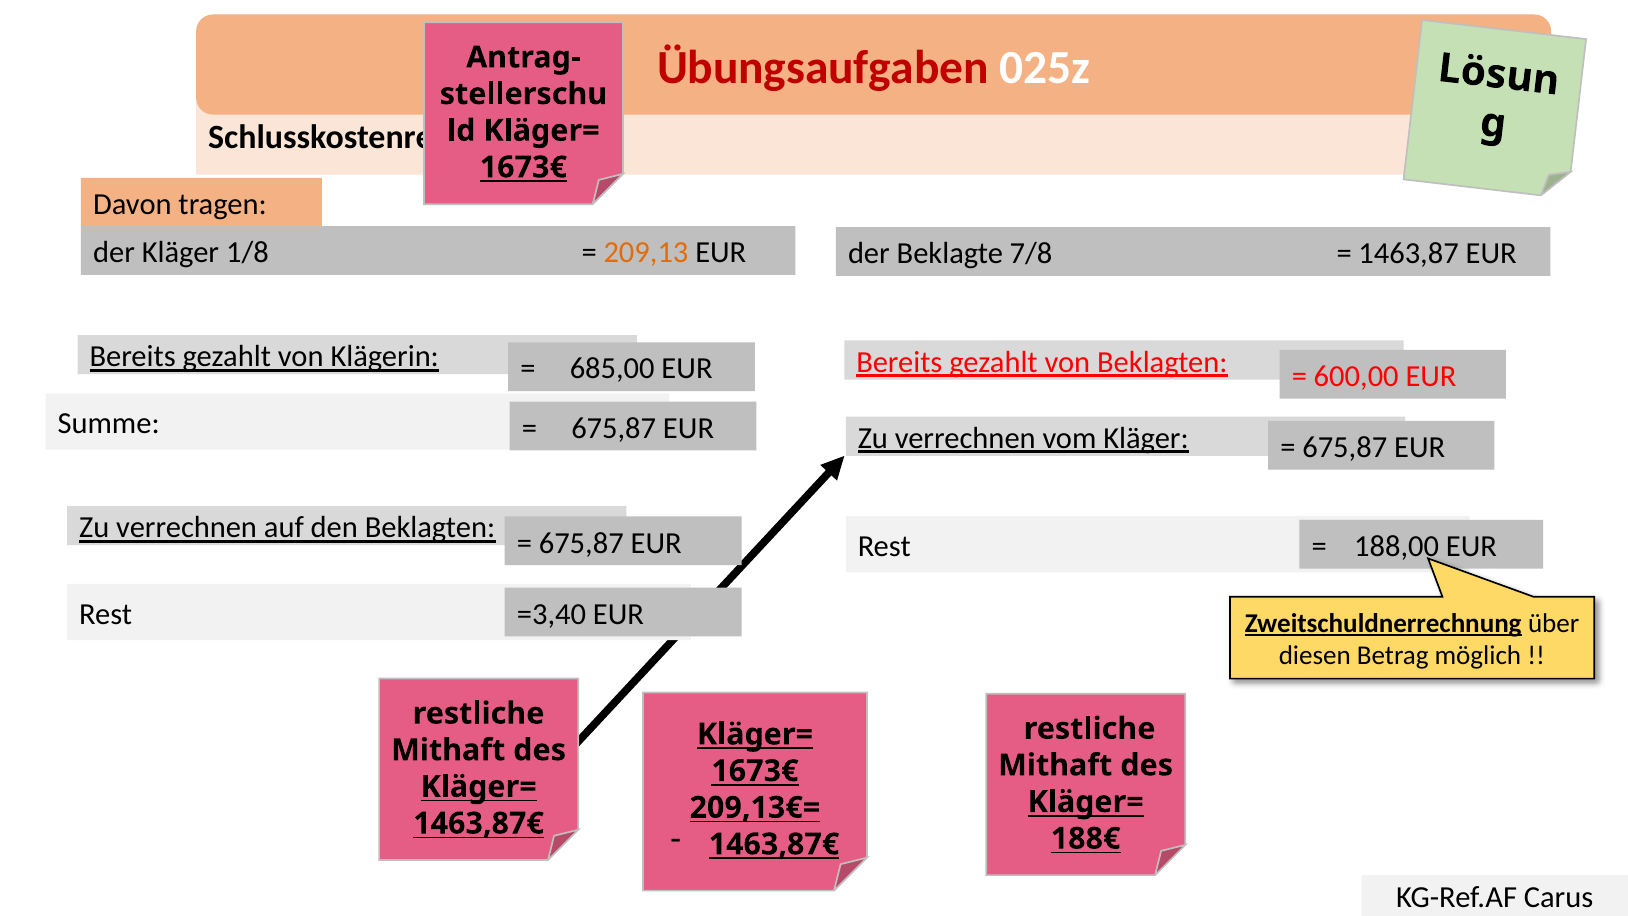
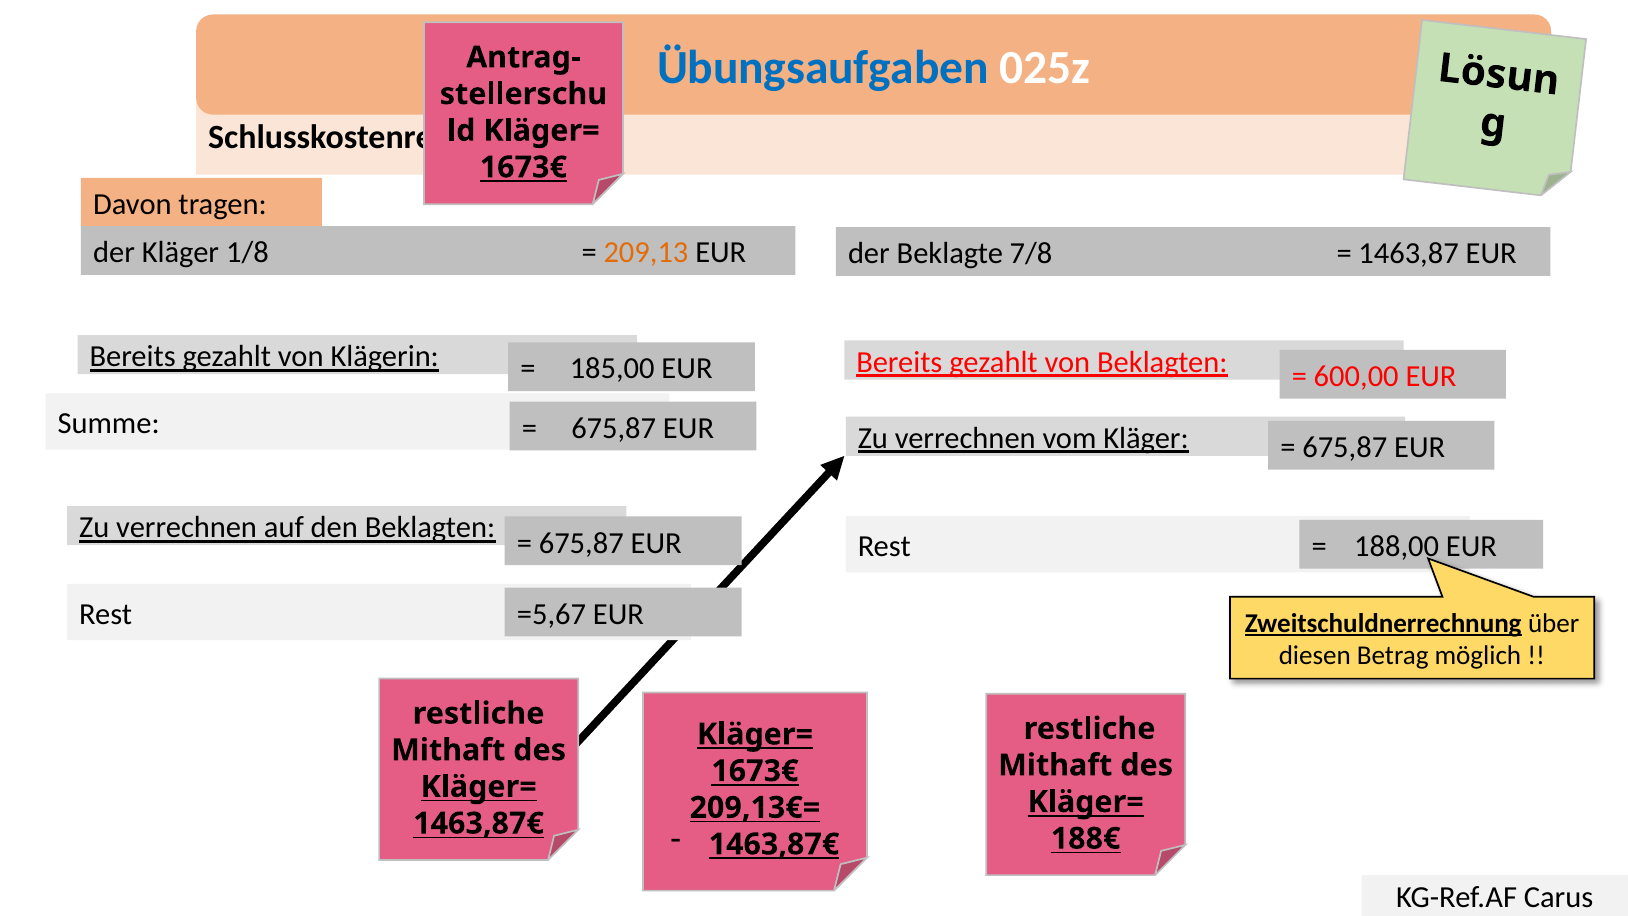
Übungsaufgaben colour: red -> blue (823, 68)
685,00: 685,00 -> 185,00 (612, 369)
=3,40: =3,40 -> =5,67 (551, 614)
